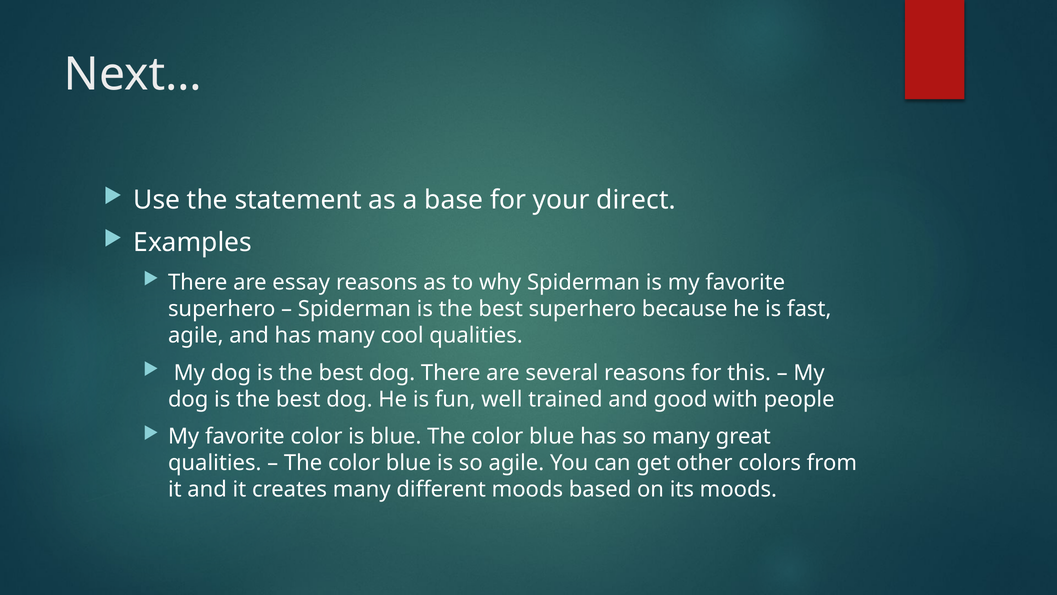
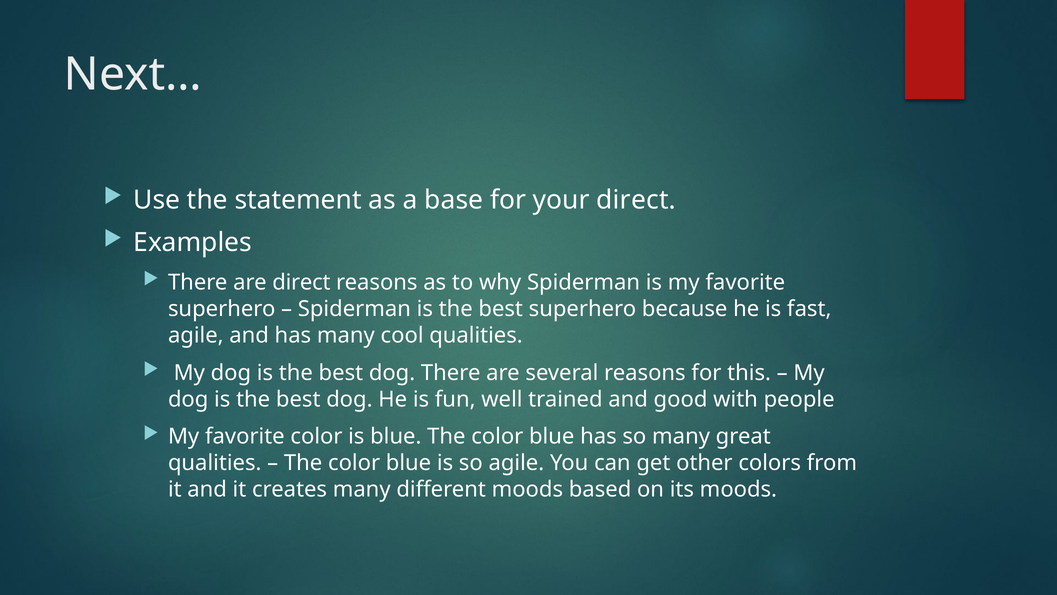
are essay: essay -> direct (301, 282)
